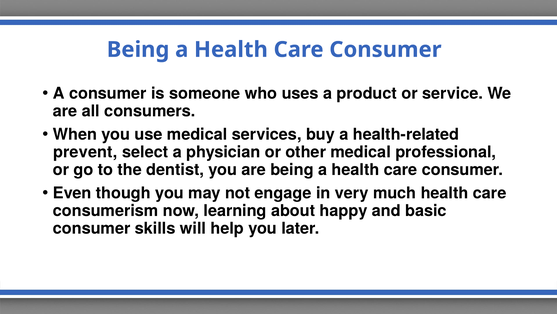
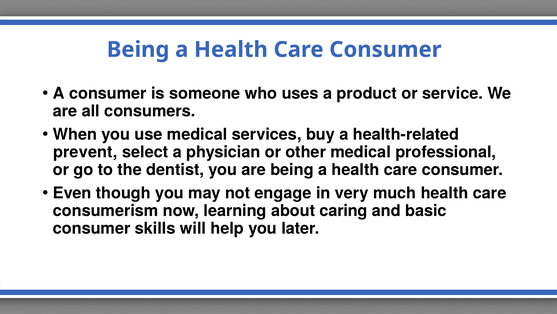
happy: happy -> caring (344, 210)
